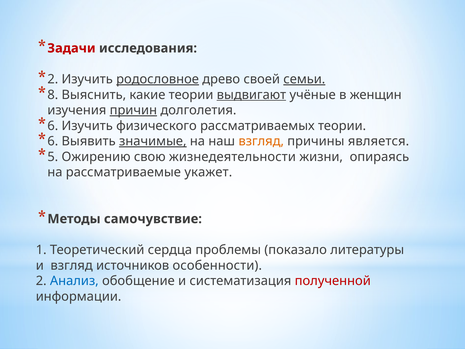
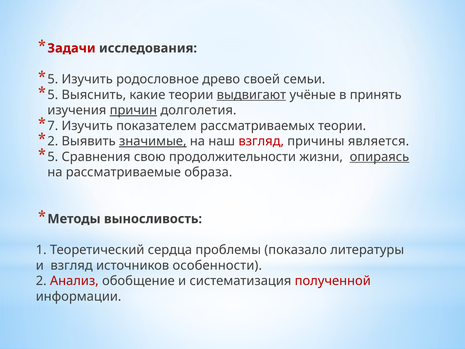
2: 2 -> 5 (53, 79)
родословное underline: present -> none (158, 79)
семьи underline: present -> none (304, 79)
8: 8 -> 5 (53, 95)
женщин: женщин -> принять (376, 95)
6: 6 -> 7 (53, 126)
физического: физического -> показателем (156, 126)
6: 6 -> 2 (53, 141)
взгляд colour: orange -> red (261, 141)
Ожирению: Ожирению -> Сравнения (96, 157)
жизнедеятельности: жизнедеятельности -> продолжительности (232, 157)
опираясь underline: none -> present (379, 157)
укажет: укажет -> образа (208, 172)
самочувствие: самочувствие -> выносливость (153, 219)
Анализ colour: blue -> red (74, 281)
